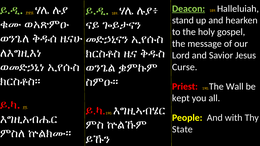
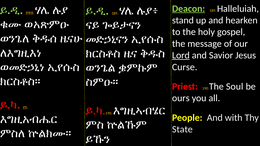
Lord underline: none -> present (181, 55)
Wall: Wall -> Soul (235, 87)
kept: kept -> ours (181, 98)
